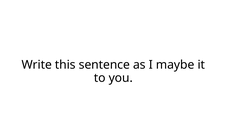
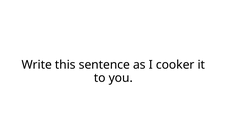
maybe: maybe -> cooker (175, 65)
